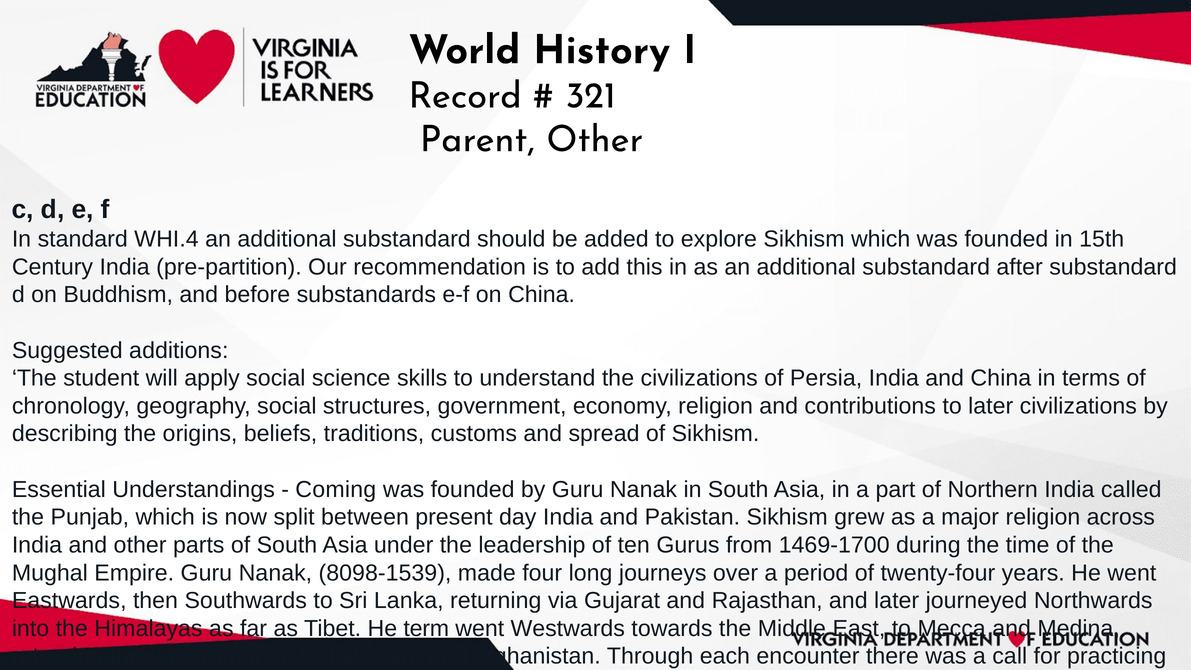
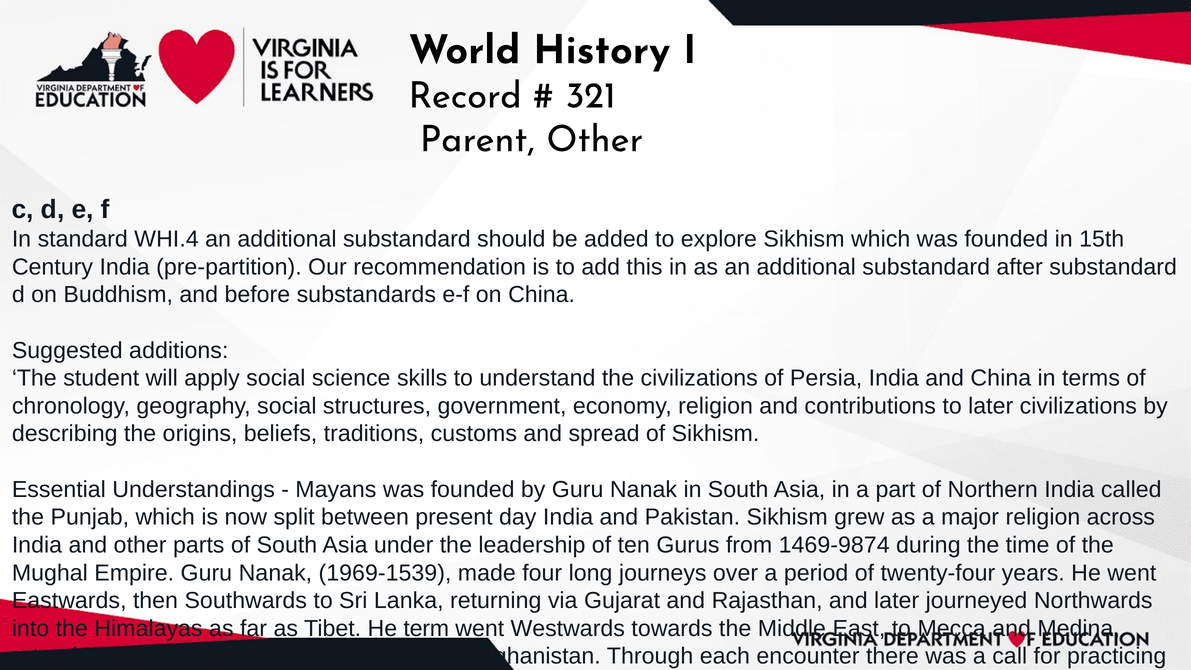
Coming: Coming -> Mayans (336, 489)
1469-1700: 1469-1700 -> 1469-9874 (834, 545)
8098-1539: 8098-1539 -> 1969-1539 (385, 573)
